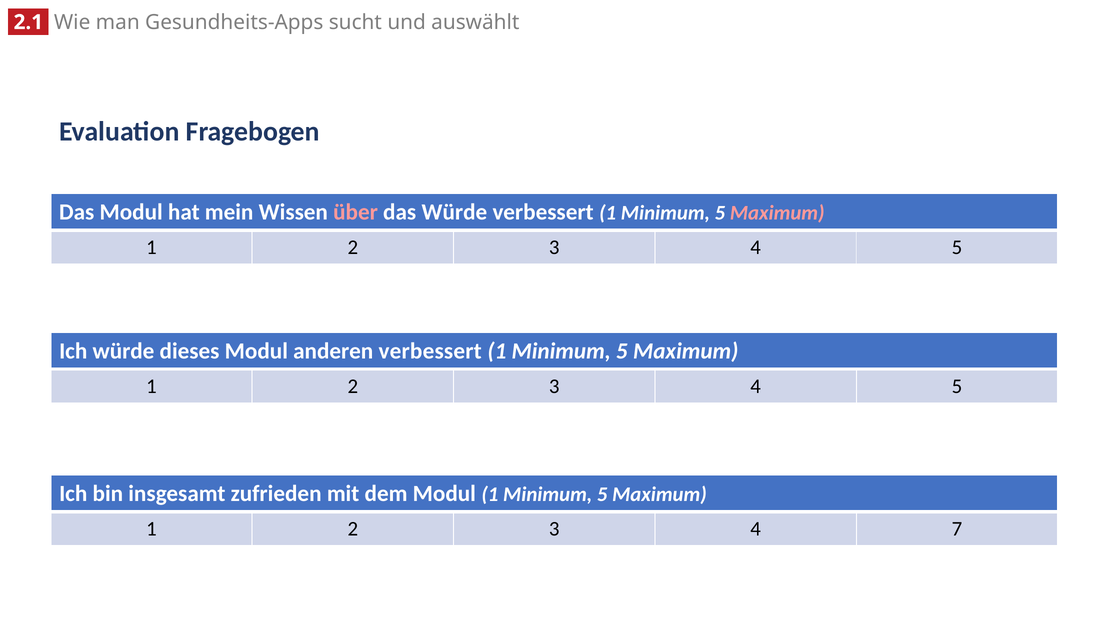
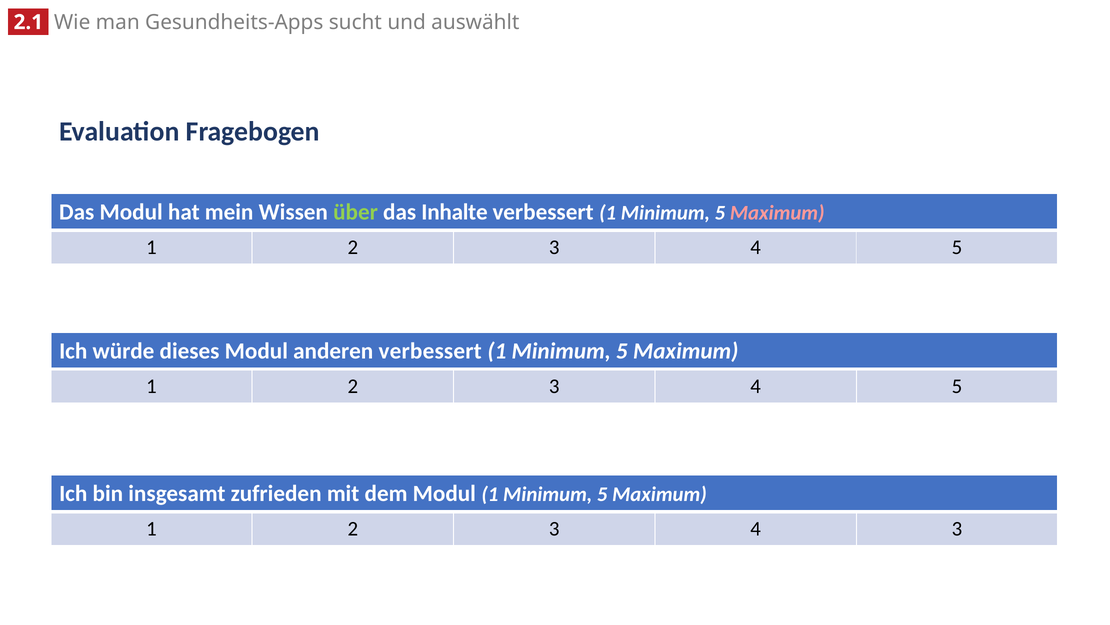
über colour: pink -> light green (356, 212)
das Würde: Würde -> Inhalte (455, 212)
4 7: 7 -> 3 (957, 528)
